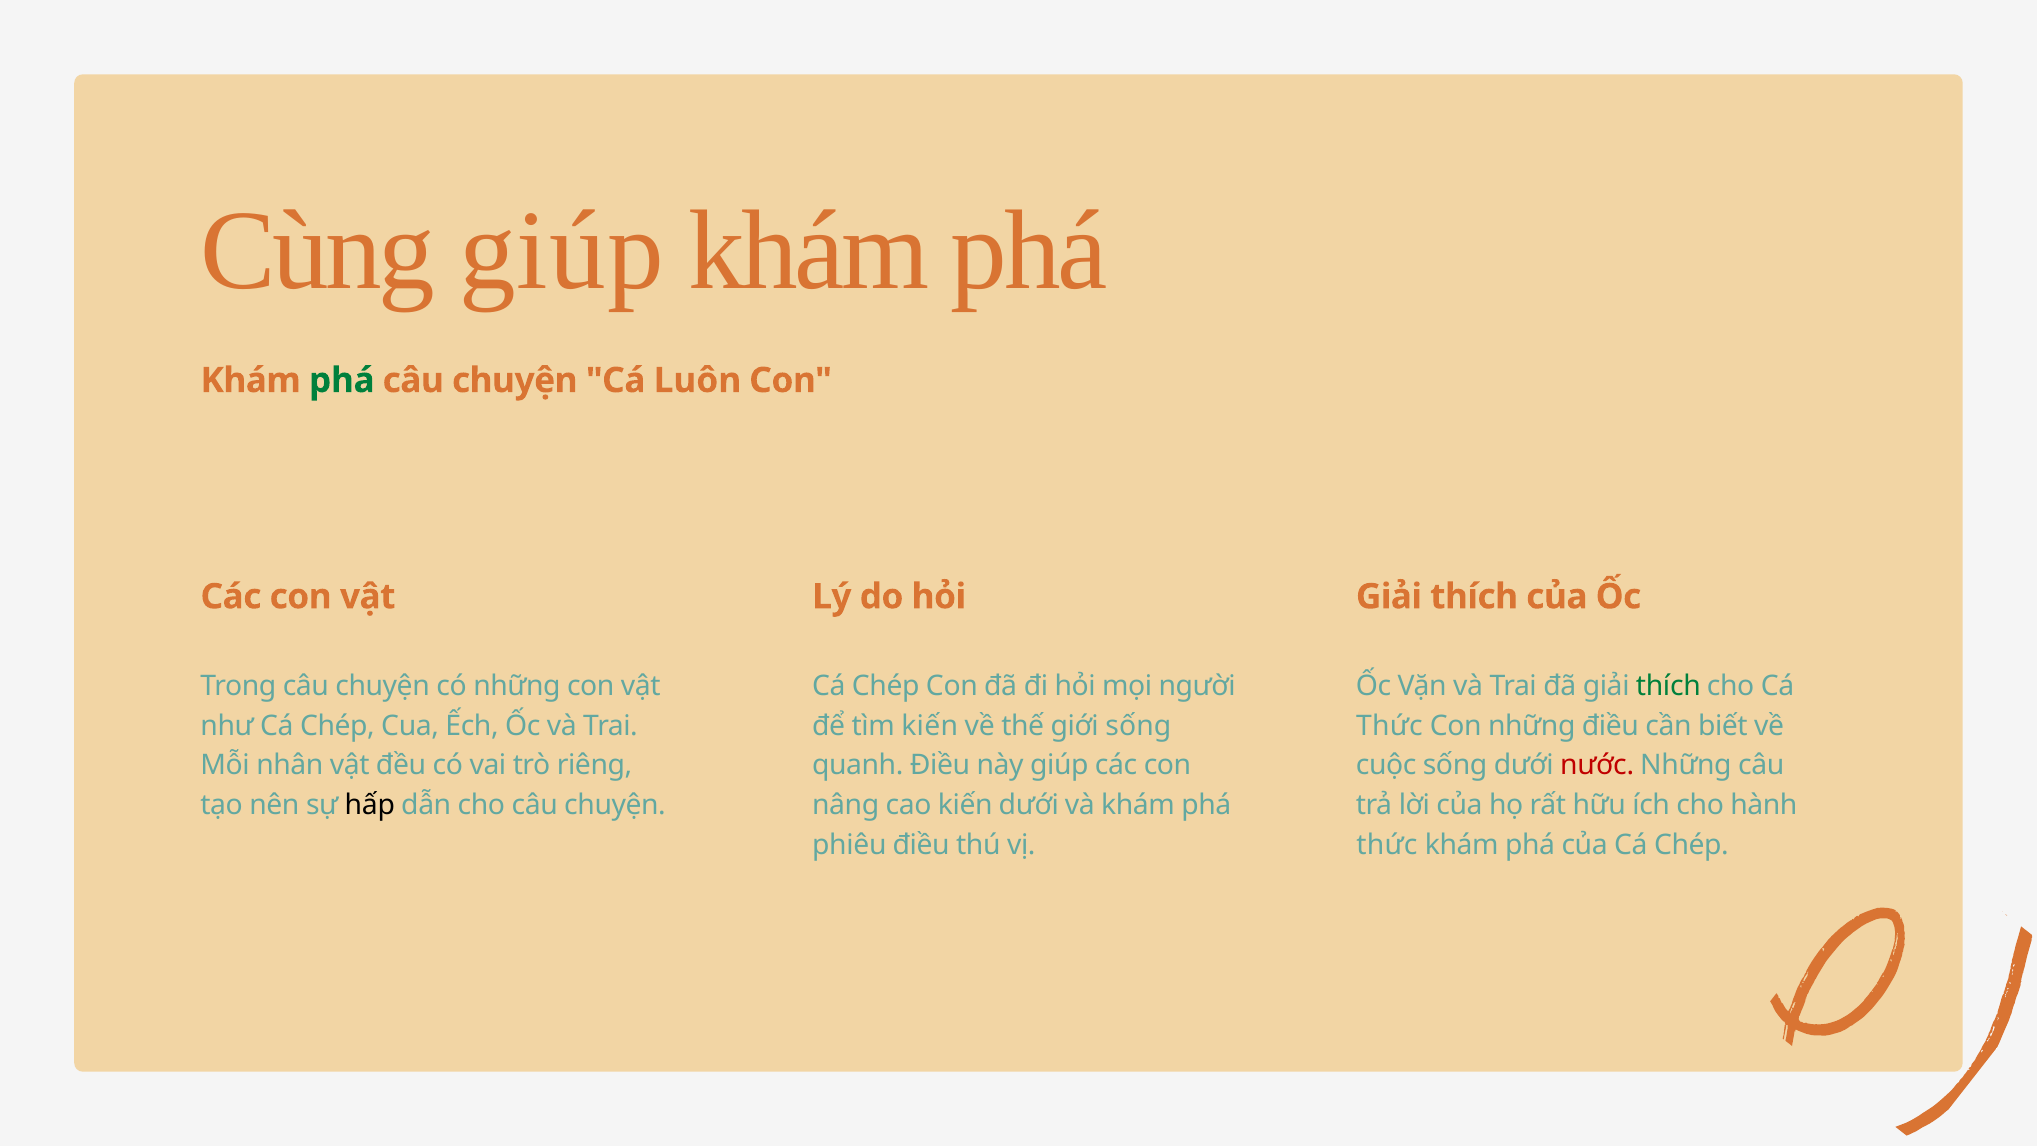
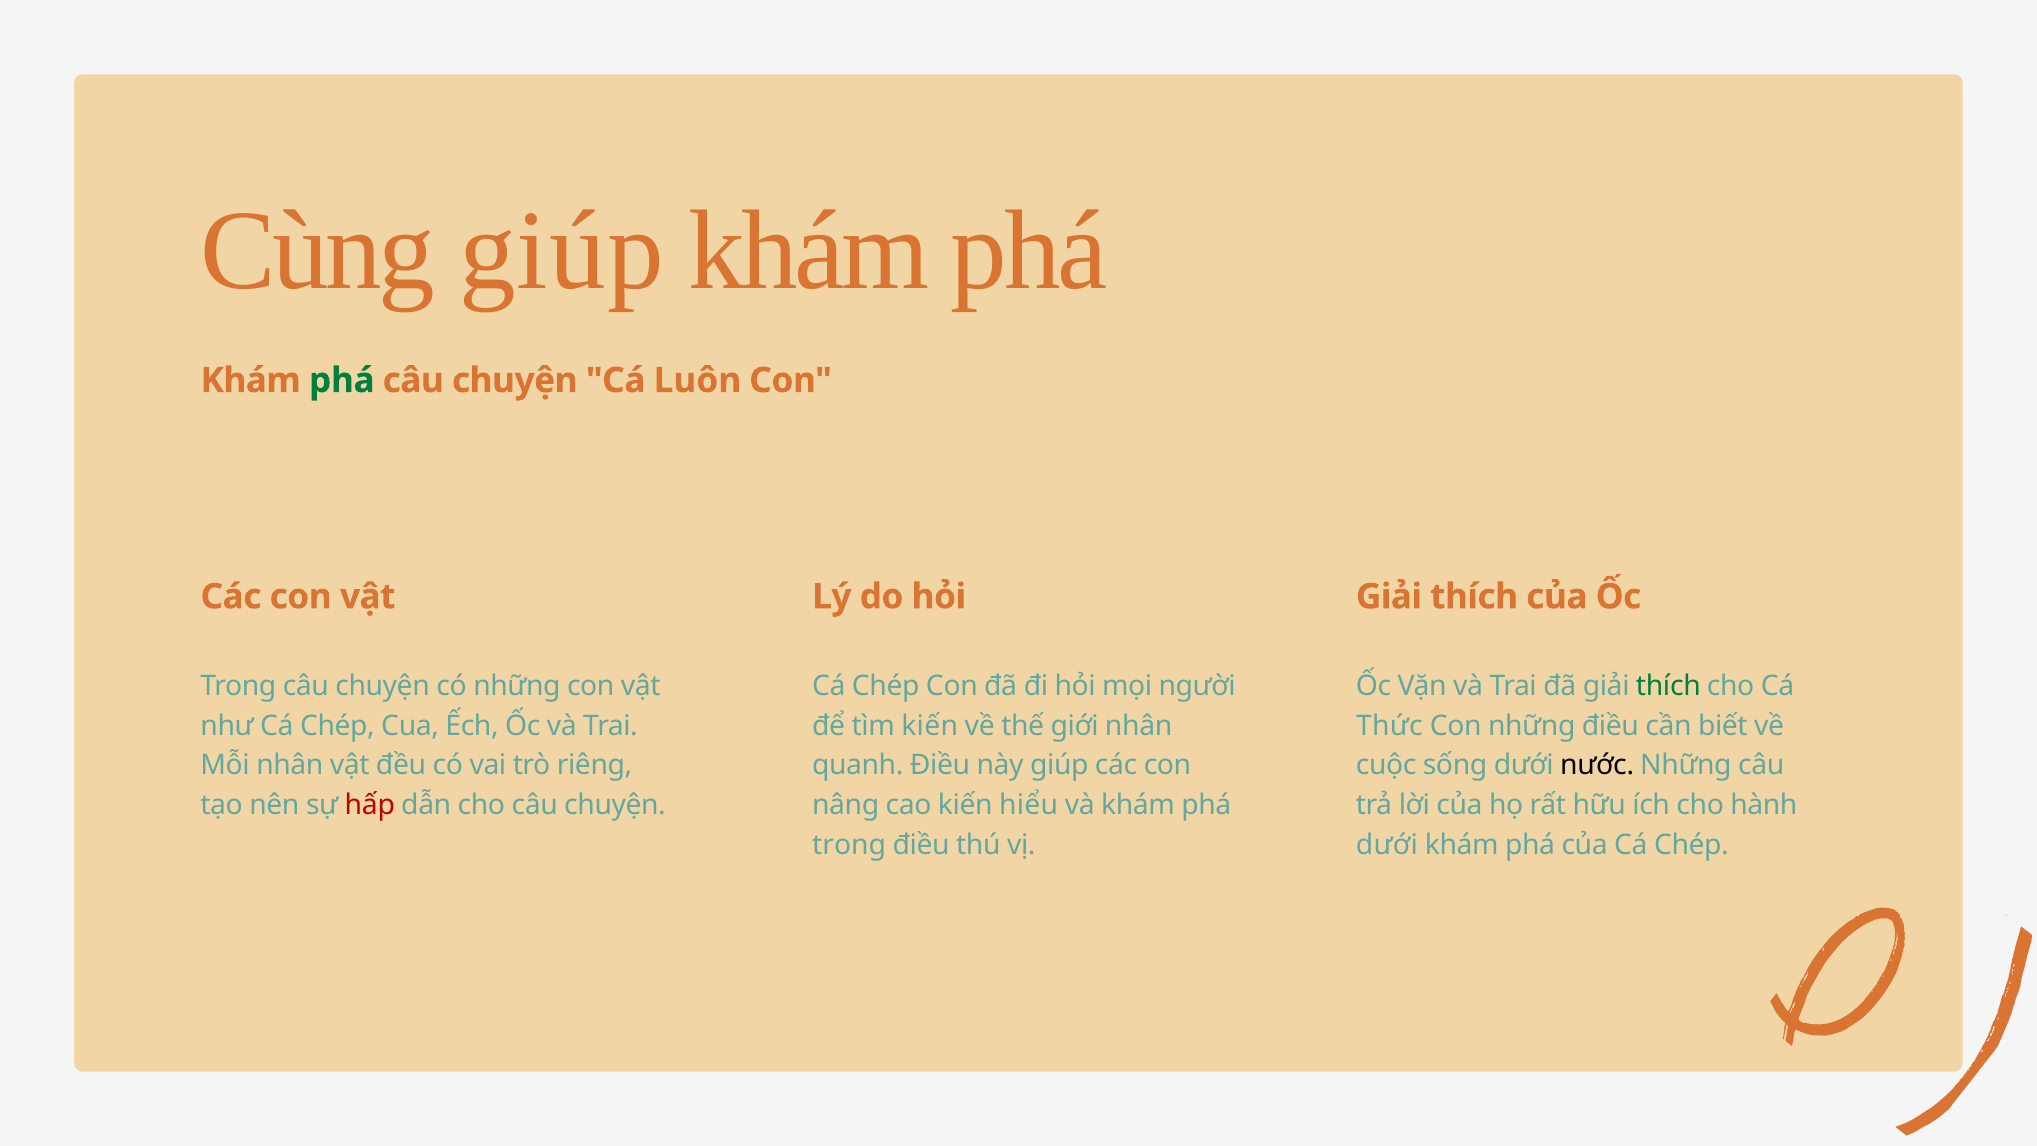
giới sống: sống -> nhân (1139, 726)
nước colour: red -> black (1597, 765)
hấp colour: black -> red (370, 805)
kiến dưới: dưới -> hiểu (1029, 805)
phiêu: phiêu -> trong (849, 845)
thức: thức -> dưới (1387, 845)
